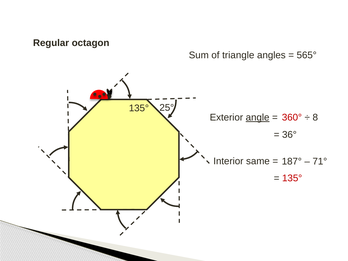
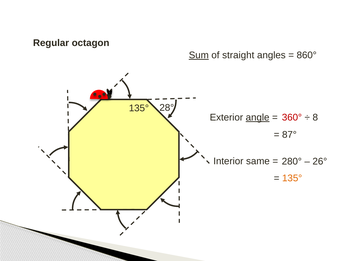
Sum underline: none -> present (199, 55)
triangle: triangle -> straight (238, 55)
565°: 565° -> 860° (307, 55)
25°: 25° -> 28° (167, 108)
36°: 36° -> 87° (289, 135)
187°: 187° -> 280° (292, 161)
71°: 71° -> 26° (320, 161)
135° colour: red -> orange (292, 178)
